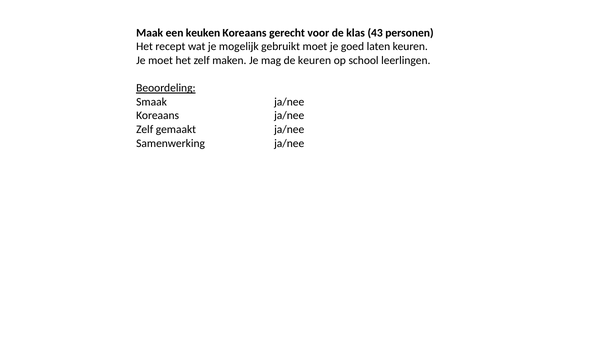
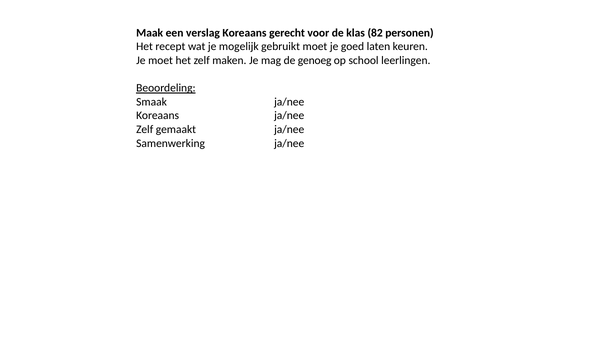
keuken: keuken -> verslag (203, 33)
43: 43 -> 82 (375, 33)
de keuren: keuren -> genoeg (315, 60)
